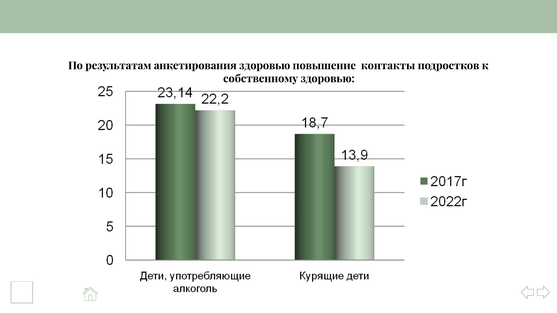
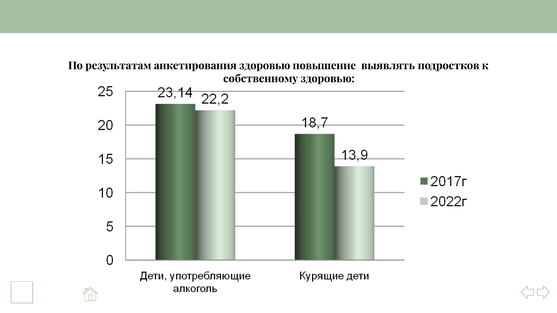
контакты: контакты -> выявлять (388, 66)
